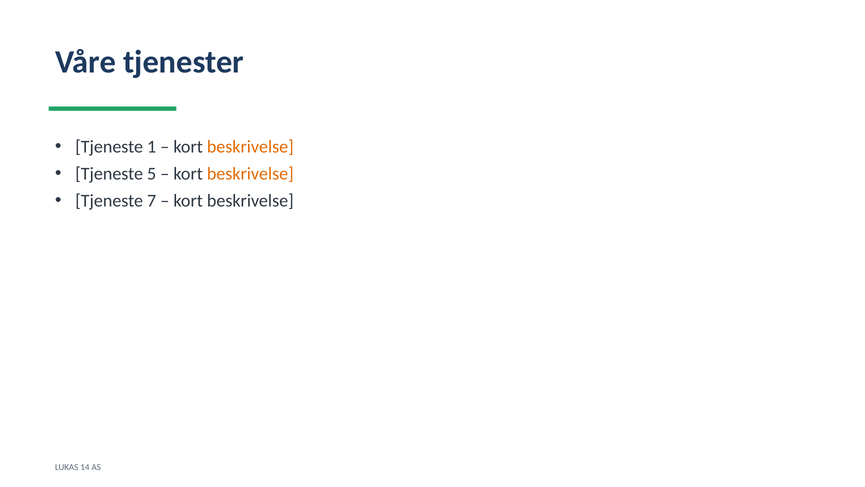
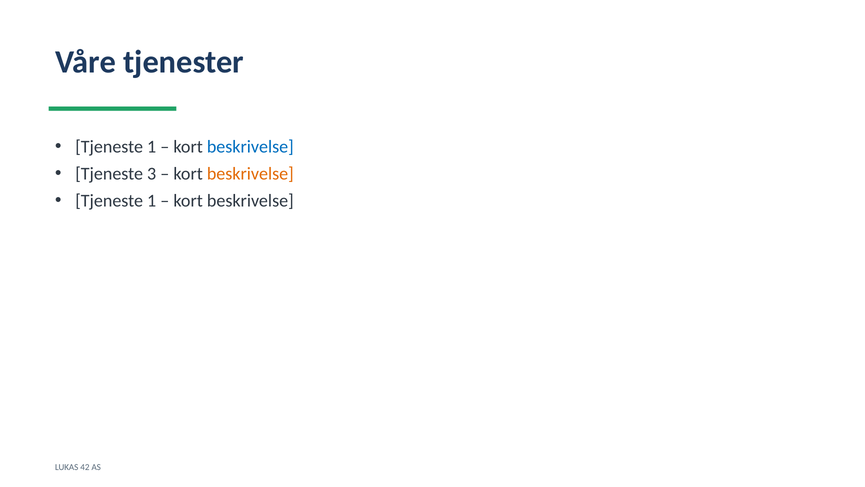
beskrivelse colour: orange -> blue (250, 147)
5: 5 -> 3 (152, 174)
7: 7 -> 1 (152, 201)
14: 14 -> 42 (85, 467)
